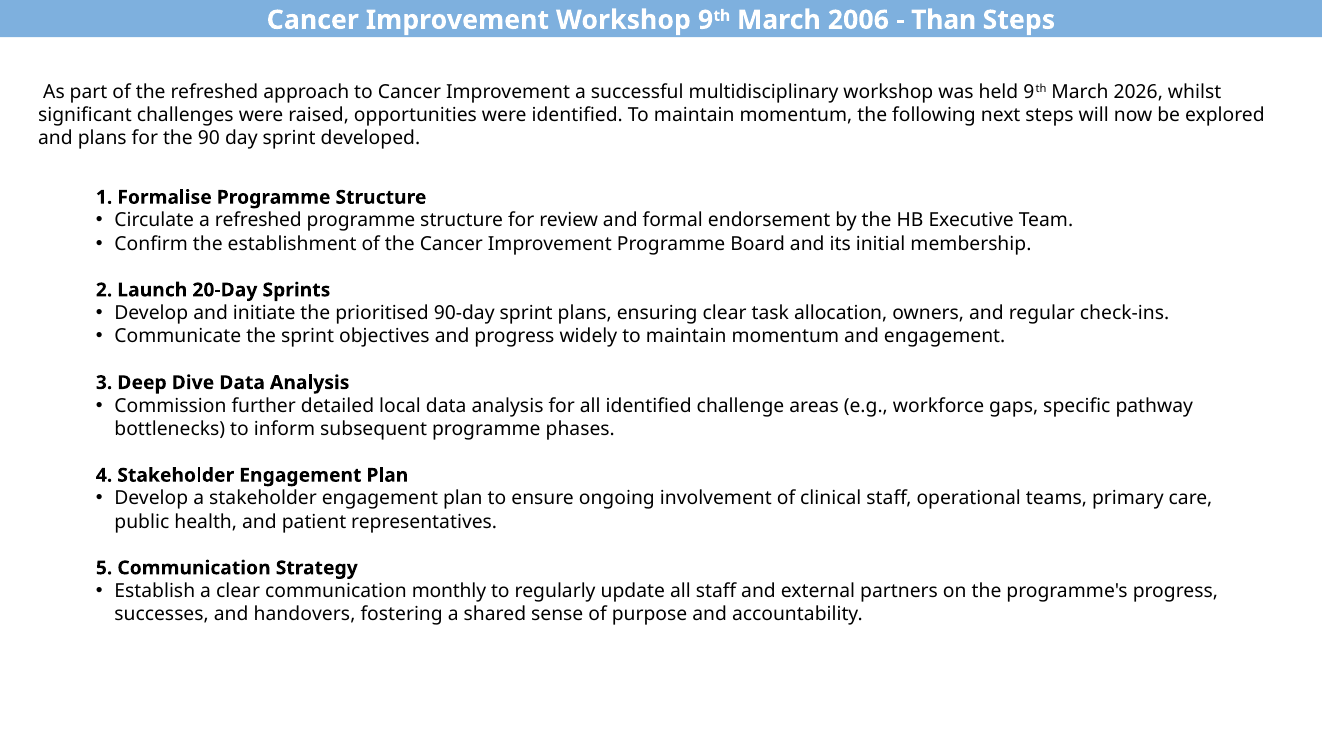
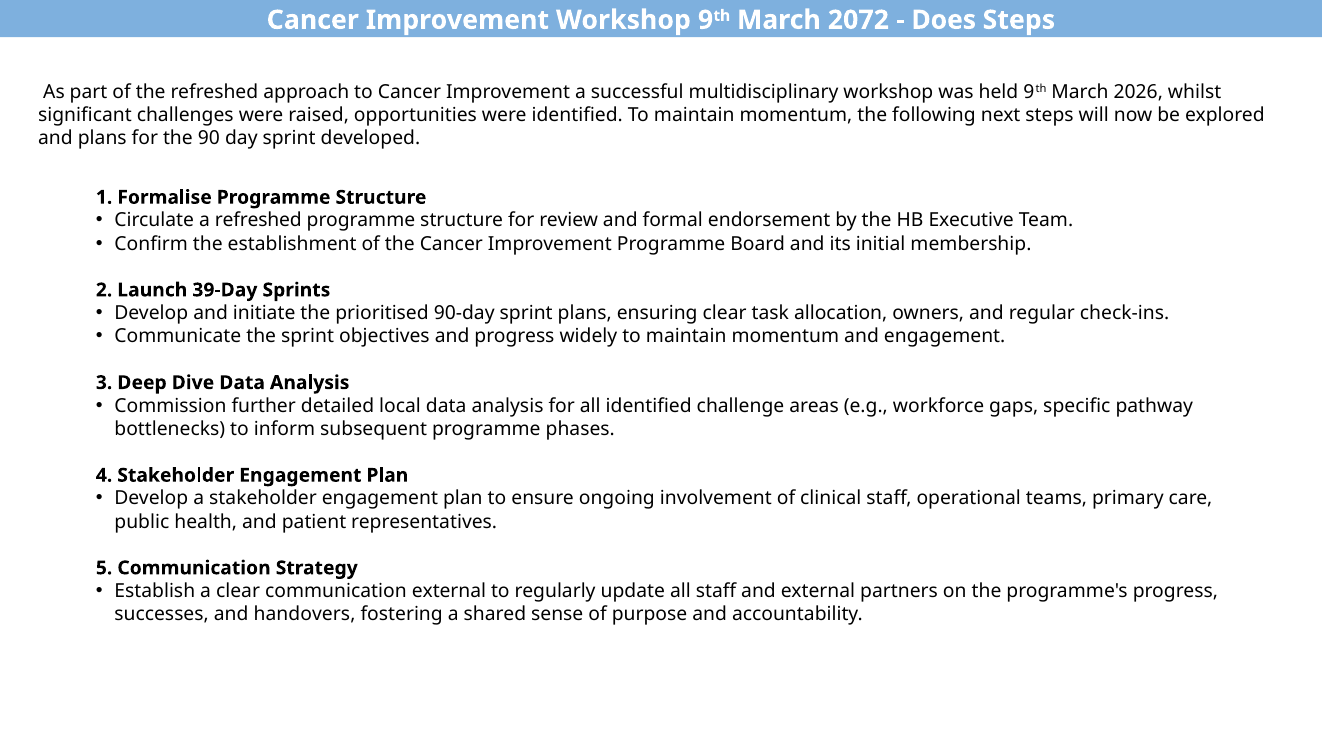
2006: 2006 -> 2072 (858, 20)
Than: Than -> Does (944, 20)
20-Day: 20-Day -> 39-Day (225, 290)
communication monthly: monthly -> external (449, 591)
